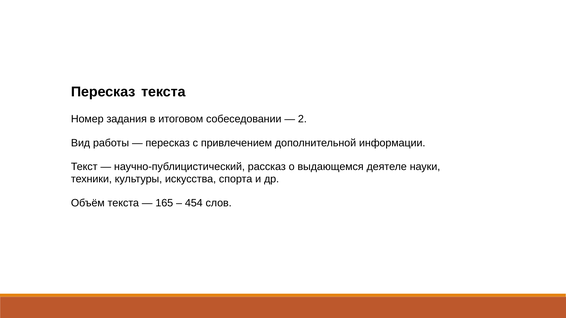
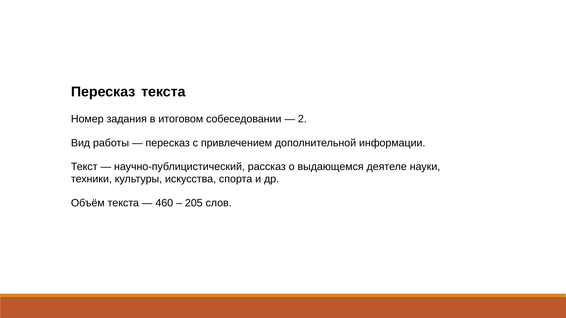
165: 165 -> 460 (164, 203)
454: 454 -> 205 (194, 203)
